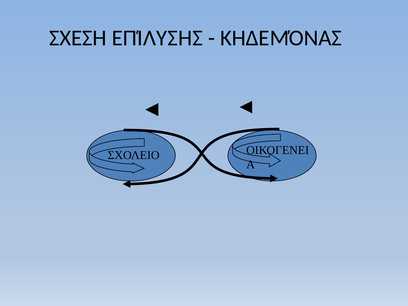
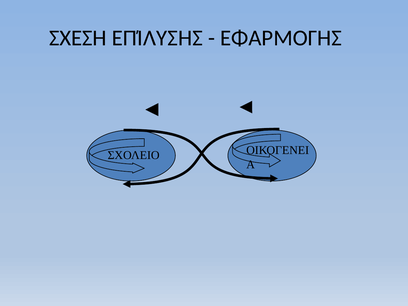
ΚΗΔΕΜΌΝΑΣ: ΚΗΔΕΜΌΝΑΣ -> ΕΦΑΡΜΟΓΗΣ (281, 38)
